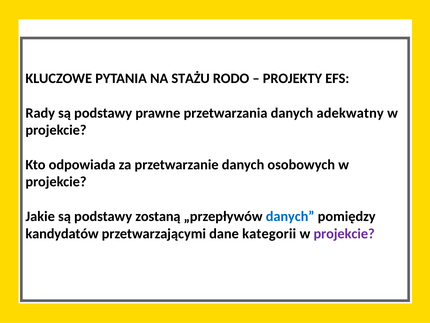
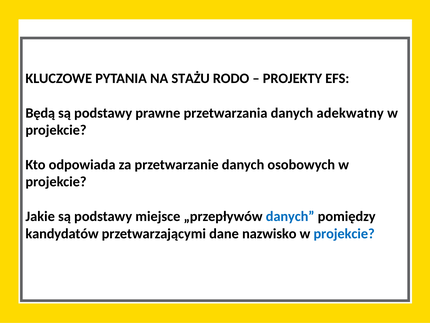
Rady: Rady -> Będą (40, 113)
zostaną: zostaną -> miejsce (158, 216)
kategorii: kategorii -> nazwisko (269, 233)
projekcie colour: purple -> blue (344, 233)
